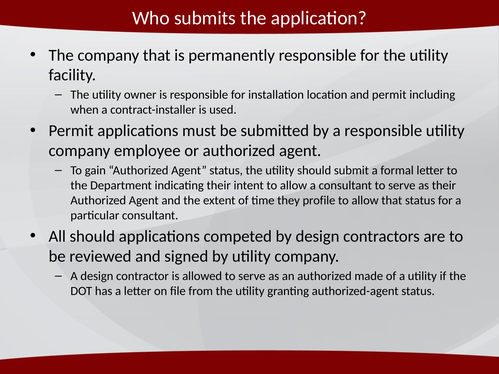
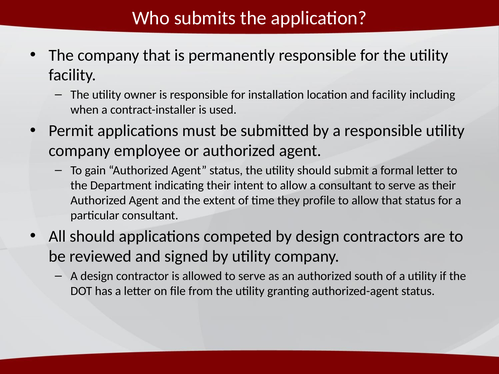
and permit: permit -> facility (389, 95)
made: made -> south (369, 276)
